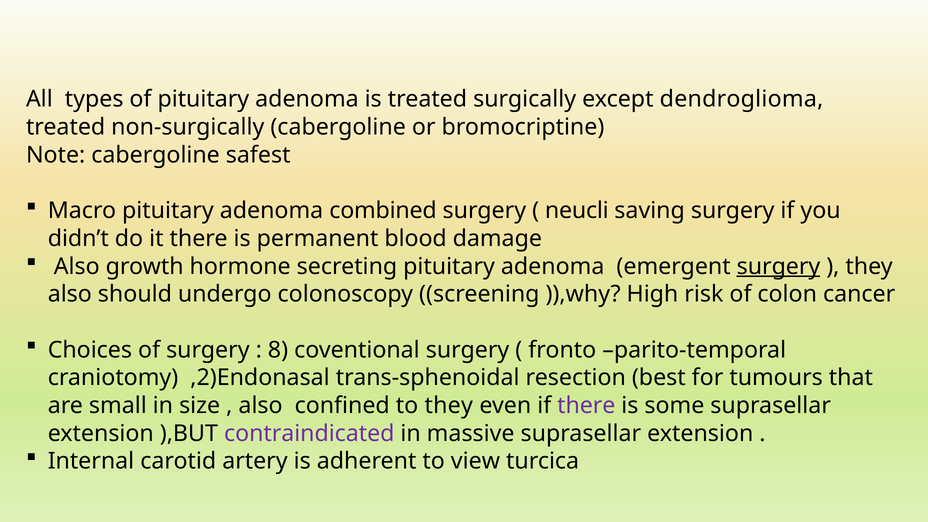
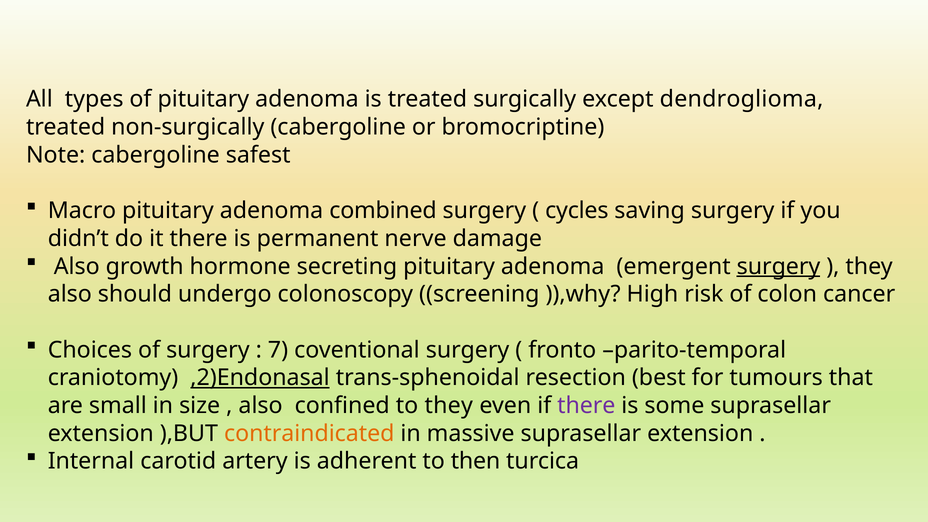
neucli: neucli -> cycles (577, 211)
blood: blood -> nerve (416, 239)
8: 8 -> 7 (278, 350)
,2)Endonasal underline: none -> present (260, 378)
contraindicated colour: purple -> orange (309, 433)
view: view -> then (476, 461)
